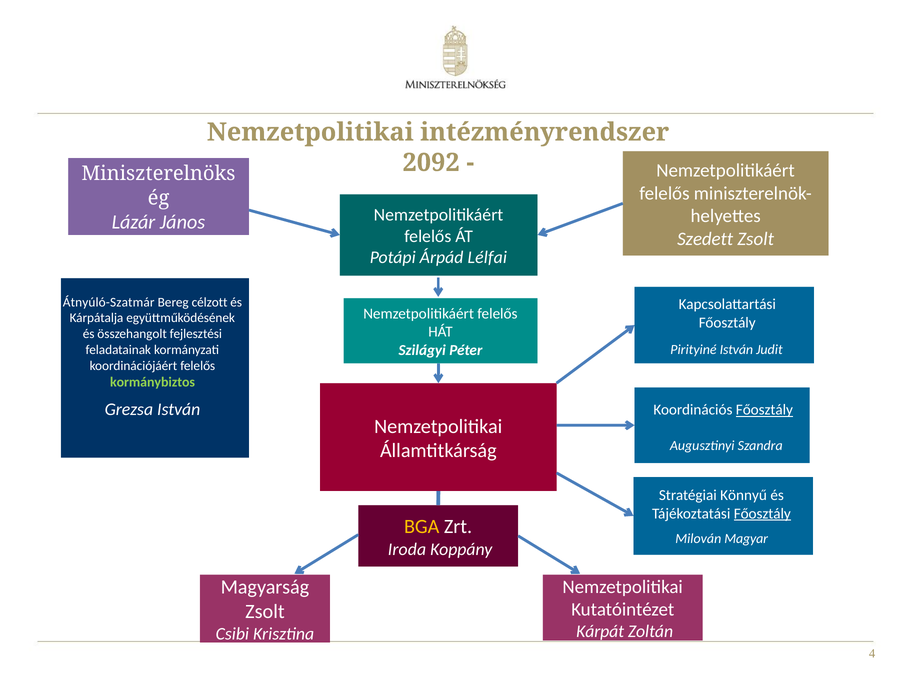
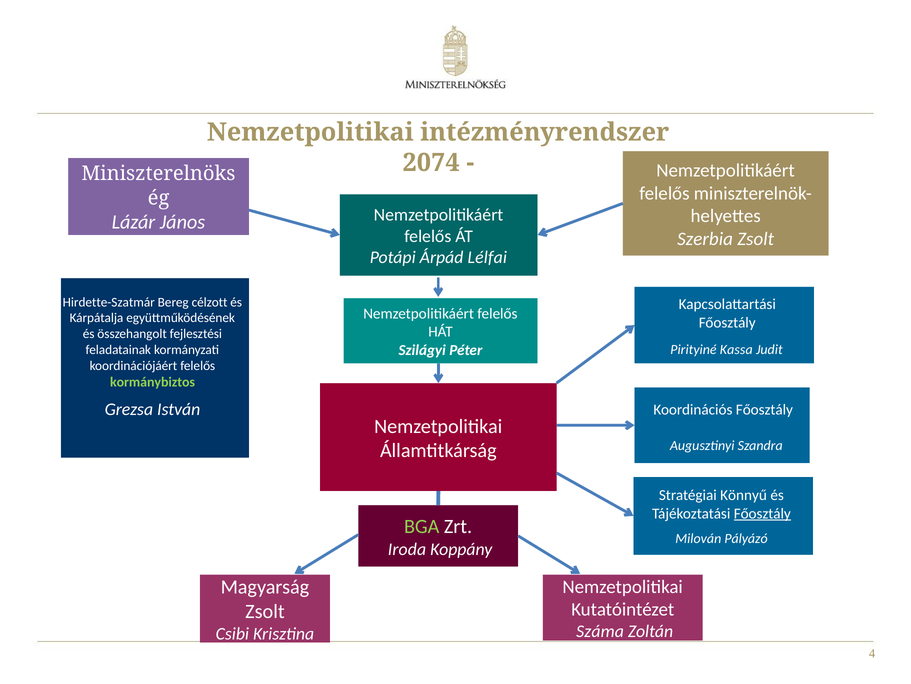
2092: 2092 -> 2074 (431, 162)
Szedett: Szedett -> Szerbia (705, 239)
Átnyúló-Szatmár: Átnyúló-Szatmár -> Hirdette-Szatmár (109, 302)
Pirityiné István: István -> Kassa (736, 349)
Főosztály underline: present -> none (764, 410)
BGA colour: yellow -> light green (422, 526)
Magyar: Magyar -> Pályázó (746, 538)
Kárpát: Kárpát -> Száma (600, 631)
